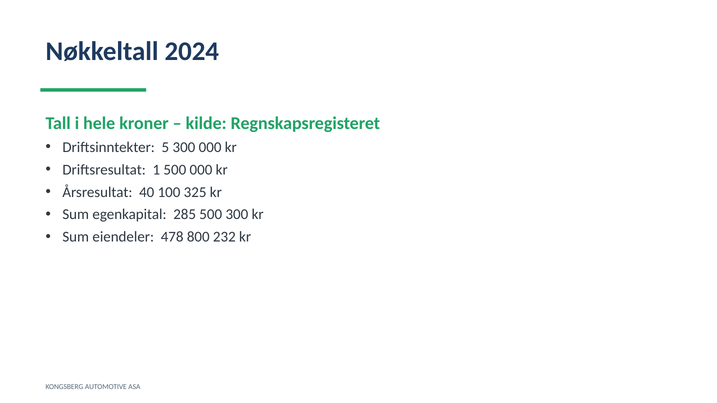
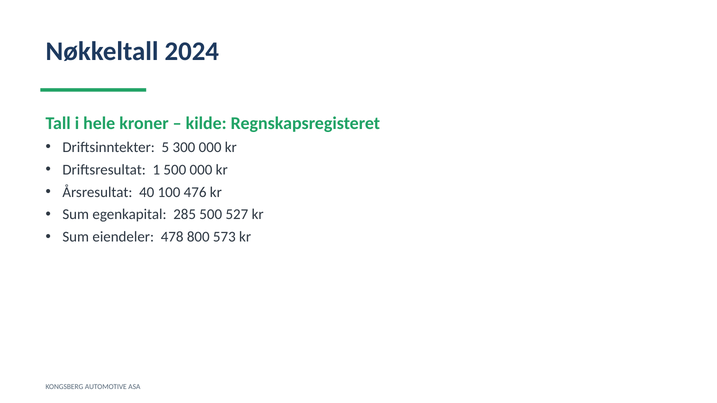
325: 325 -> 476 (195, 192)
500 300: 300 -> 527 (237, 215)
232: 232 -> 573 (224, 237)
